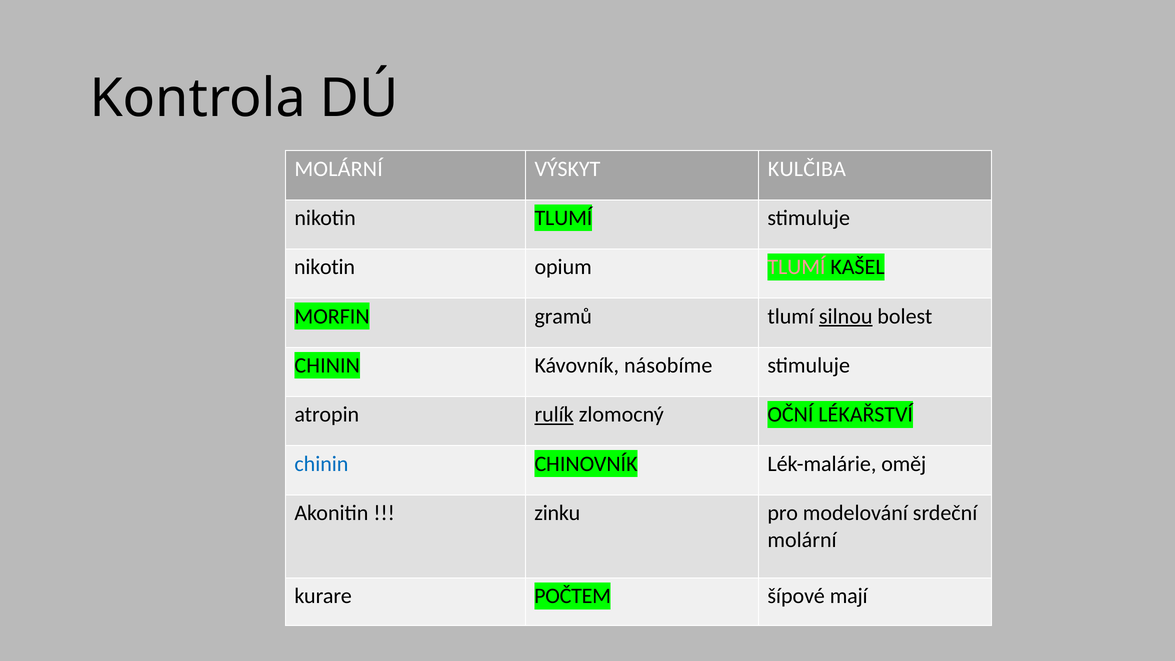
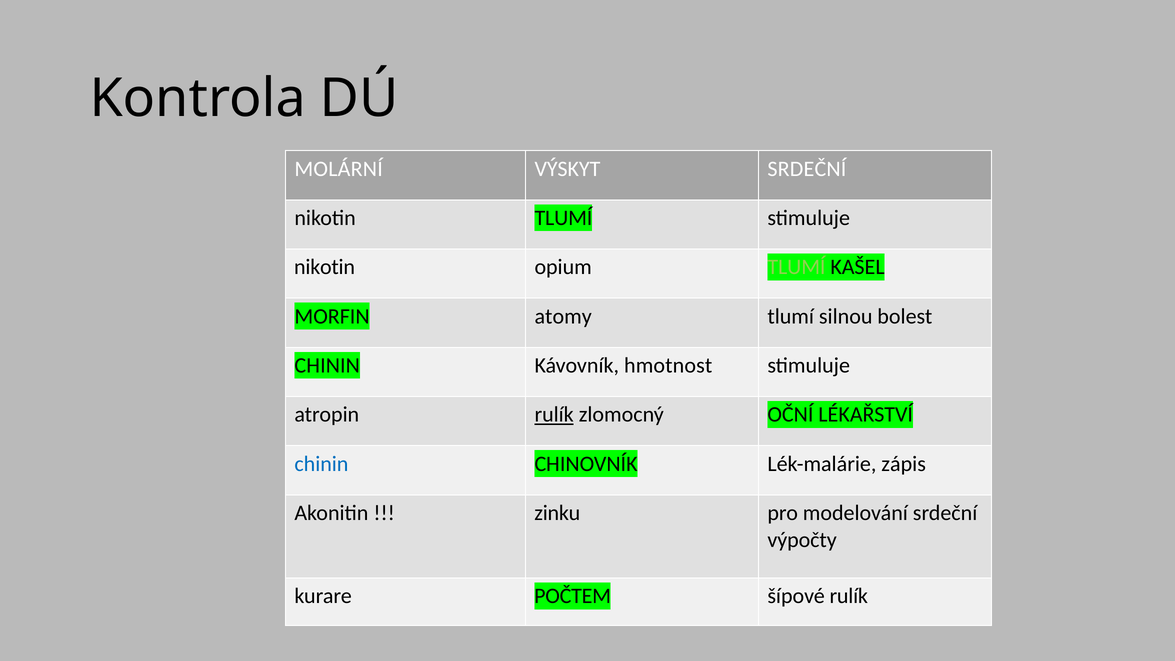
VÝSKYT KULČIBA: KULČIBA -> SRDEČNÍ (807, 169)
TLUMÍ colour: pink -> light green (796, 267)
gramů: gramů -> atomy (563, 316)
silnou underline: present -> none (846, 316)
násobíme: násobíme -> hmotnost (668, 365)
oměj: oměj -> zápis (904, 464)
molární: molární -> výpočty (802, 540)
šípové mají: mají -> rulík (849, 596)
